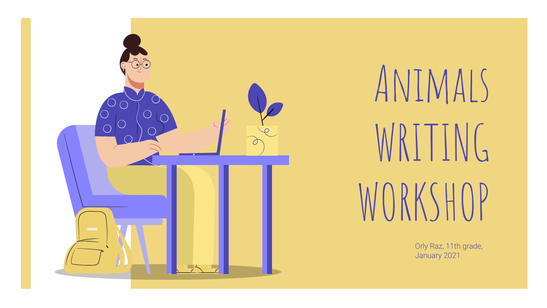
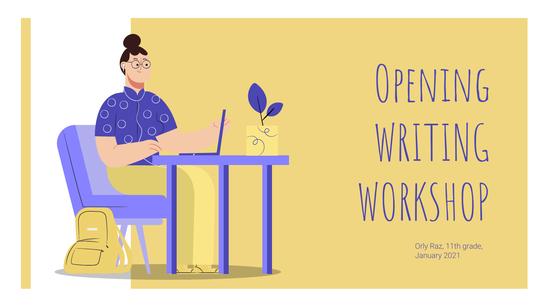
Animals: Animals -> Opening (432, 85)
